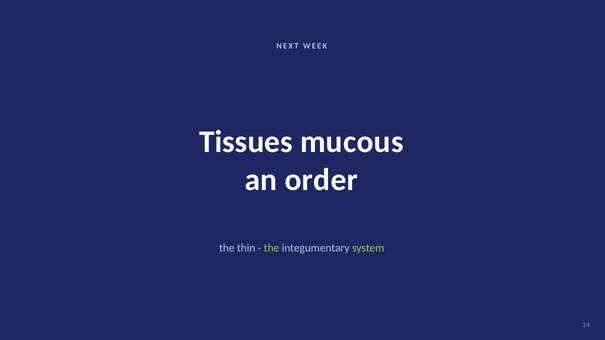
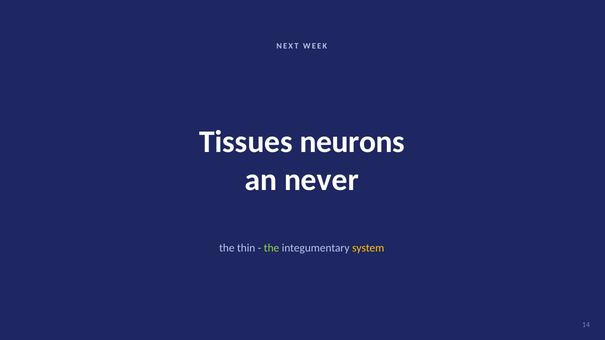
mucous: mucous -> neurons (352, 142)
order: order -> never (321, 180)
system colour: light green -> yellow (368, 248)
